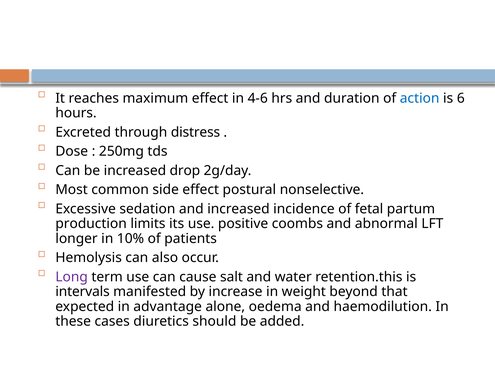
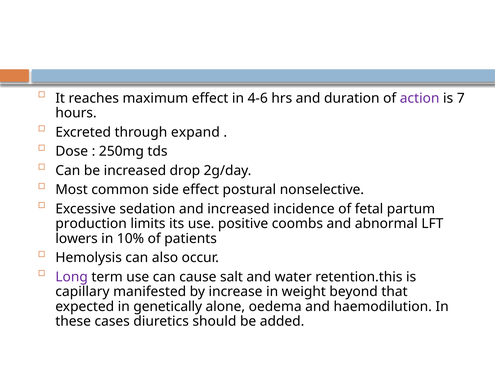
action colour: blue -> purple (420, 98)
6: 6 -> 7 (461, 98)
distress: distress -> expand (195, 132)
longer: longer -> lowers (77, 239)
intervals: intervals -> capillary (82, 292)
advantage: advantage -> genetically (168, 307)
